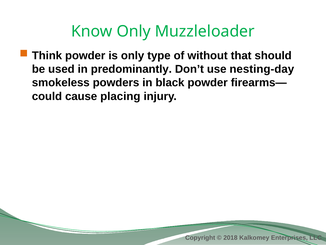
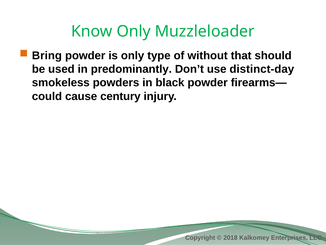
Think: Think -> Bring (47, 55)
nesting-day: nesting-day -> distinct-day (262, 69)
placing: placing -> century (120, 96)
